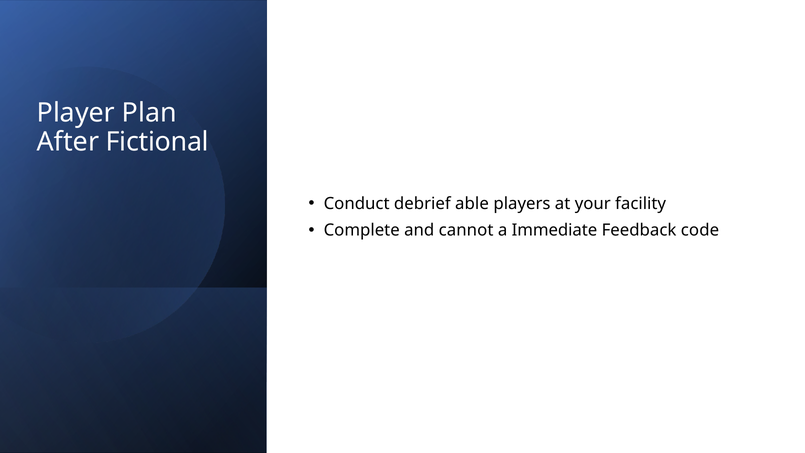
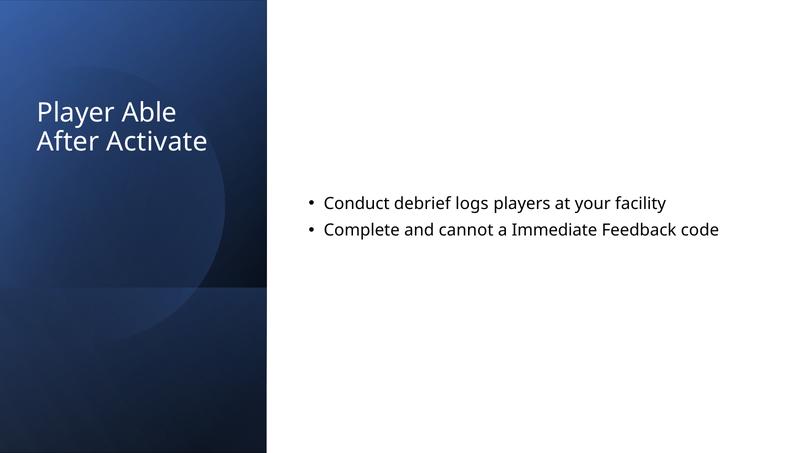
Plan: Plan -> Able (149, 113)
Fictional: Fictional -> Activate (157, 142)
able: able -> logs (472, 204)
